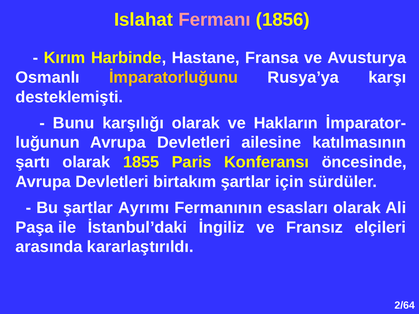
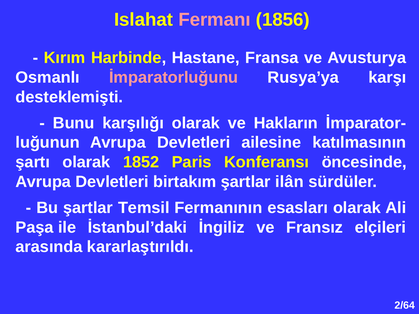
İmparatorluğunu colour: yellow -> pink (174, 77)
1855: 1855 -> 1852 (141, 162)
için: için -> ilân (289, 182)
Ayrımı: Ayrımı -> Temsil (144, 208)
